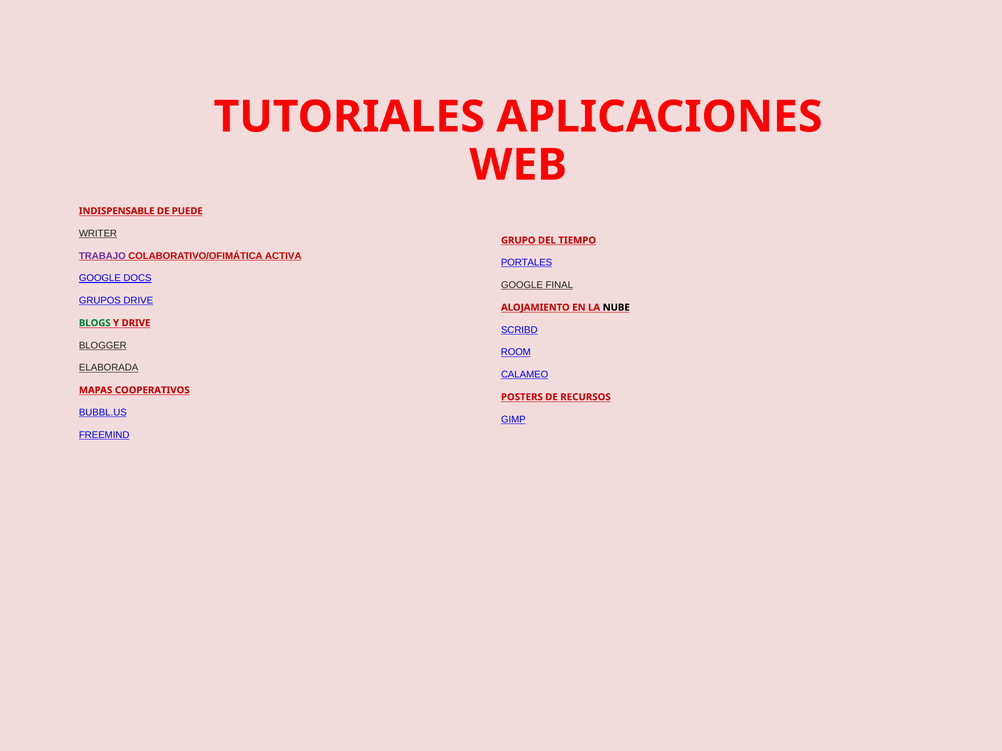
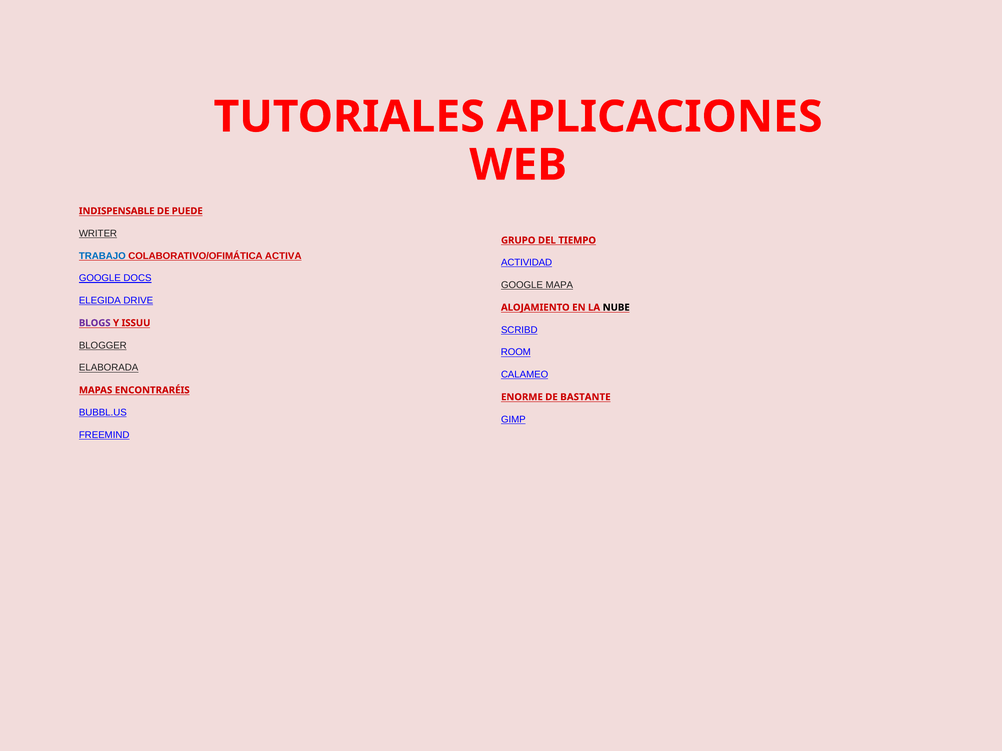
TRABAJO colour: purple -> blue (102, 256)
PORTALES: PORTALES -> ACTIVIDAD (527, 263)
FINAL: FINAL -> MAPA (559, 285)
GRUPOS: GRUPOS -> ELEGIDA (100, 301)
BLOGS colour: green -> purple (95, 323)
Y DRIVE: DRIVE -> ISSUU (136, 323)
COOPERATIVOS: COOPERATIVOS -> ENCONTRARÉIS (152, 390)
POSTERS: POSTERS -> ENORME (522, 397)
RECURSOS: RECURSOS -> BASTANTE (585, 397)
